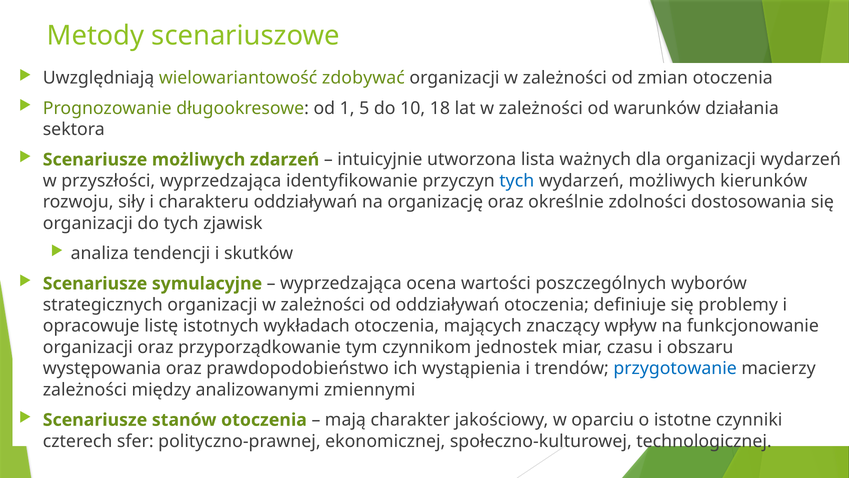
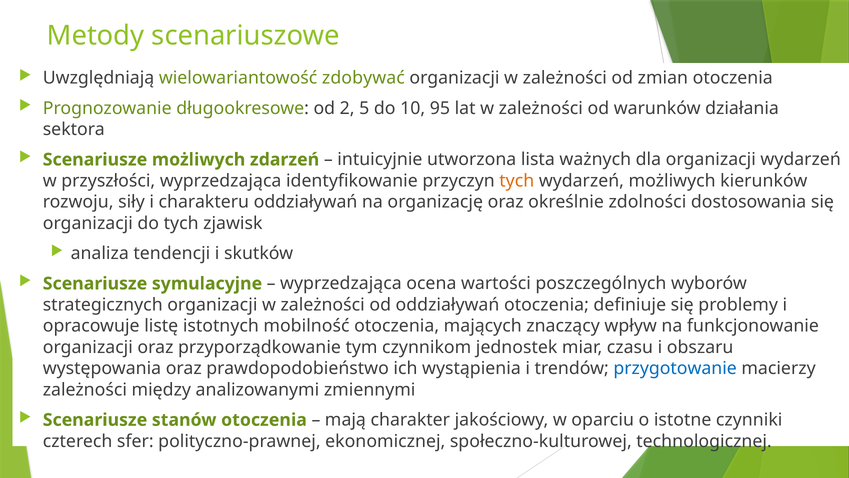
1: 1 -> 2 (347, 108)
18: 18 -> 95 (440, 108)
tych colour: blue -> orange (517, 181)
wykładach: wykładach -> mobilność (307, 326)
